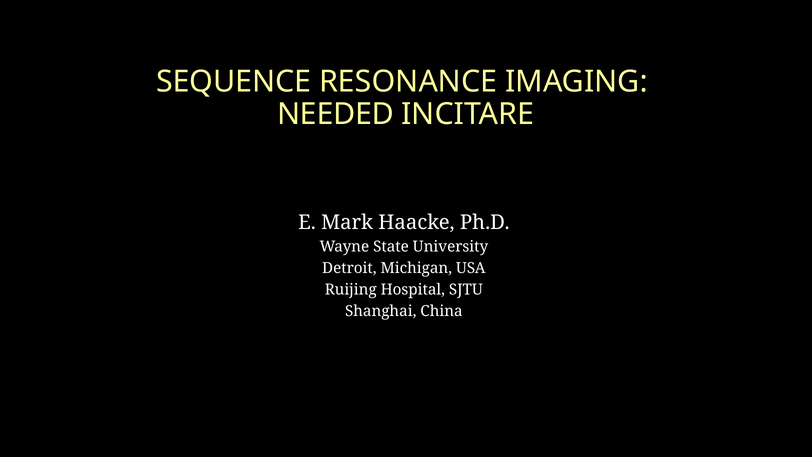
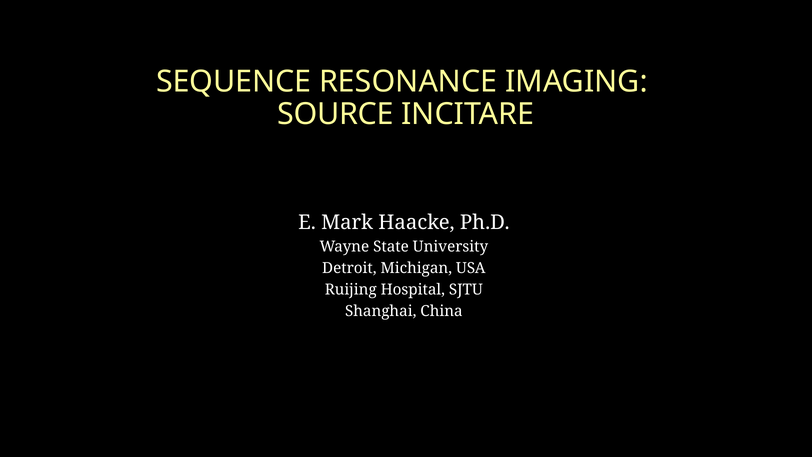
NEEDED: NEEDED -> SOURCE (336, 114)
